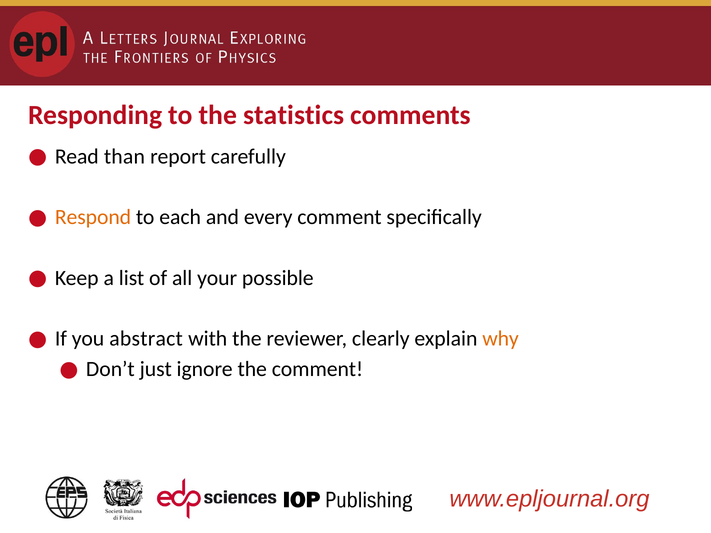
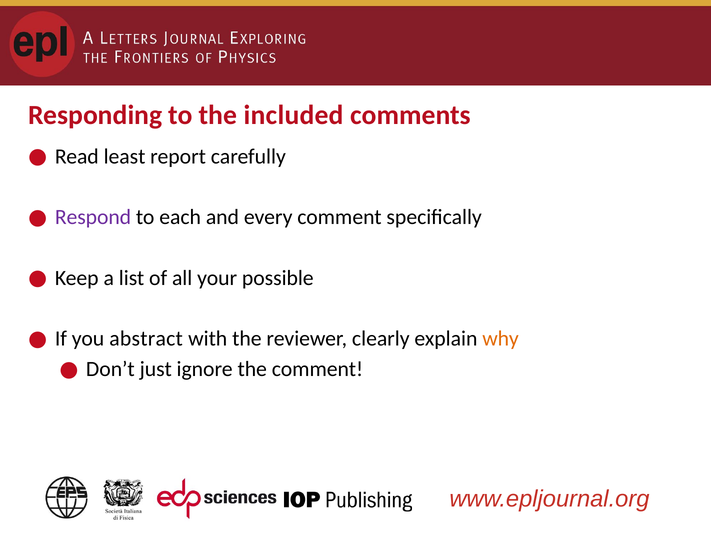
statistics: statistics -> included (294, 115)
than: than -> least (125, 157)
Respond colour: orange -> purple (93, 217)
